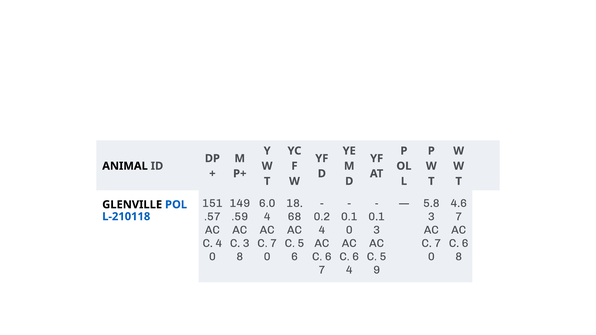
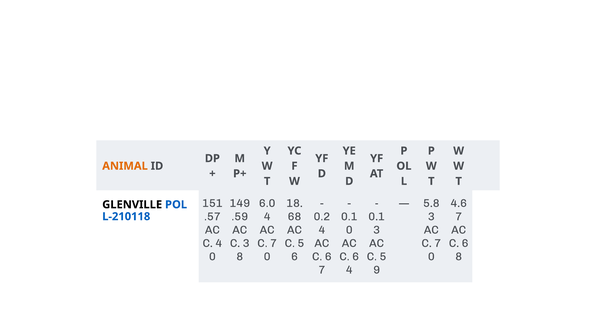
ANIMAL colour: black -> orange (125, 166)
